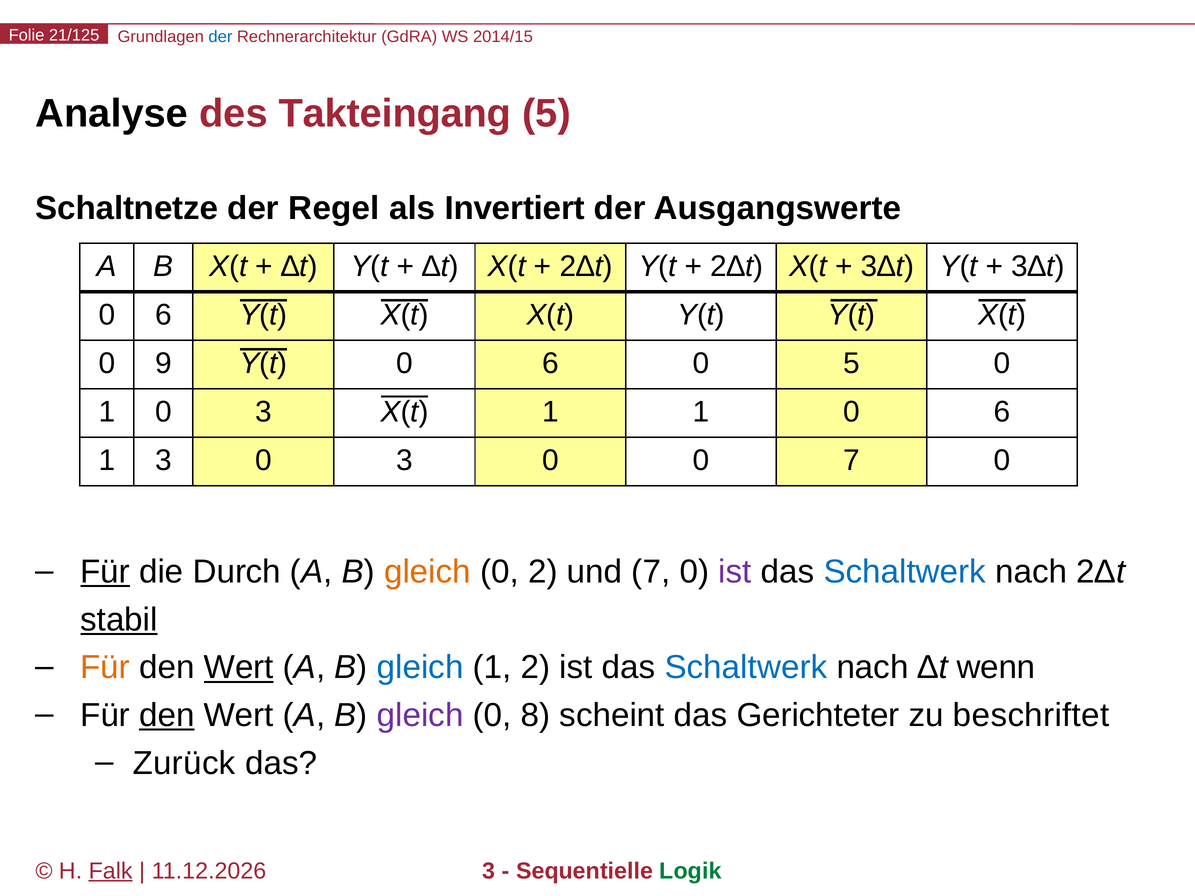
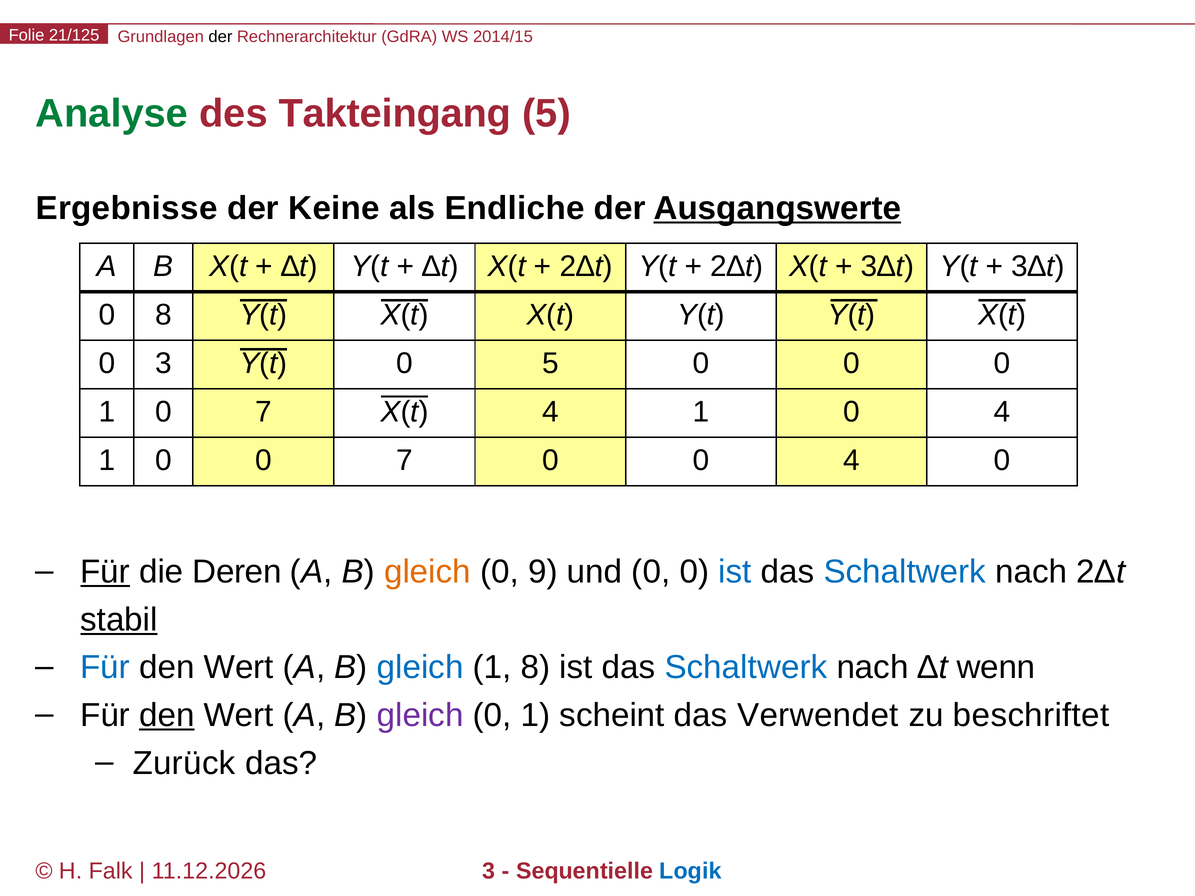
der colour: blue -> black (220, 37)
Analyse colour: black -> green (112, 114)
Schaltnetze: Schaltnetze -> Ergebnisse (127, 208)
Regel: Regel -> Keine (334, 208)
Invertiert: Invertiert -> Endliche (515, 208)
Ausgangswerte underline: none -> present (777, 208)
6: 6 -> 8 (163, 315)
0 9: 9 -> 3 (163, 364)
Y(t 0 6: 6 -> 5 (550, 364)
5: 5 -> 0 (851, 364)
1 0 3: 3 -> 7 (263, 412)
X(t 1: 1 -> 4 (550, 412)
1 0 6: 6 -> 4 (1002, 412)
3: 3 -> 0 (163, 461)
3: 3 -> 7 (405, 461)
0 0 7: 7 -> 4 (851, 461)
Durch: Durch -> Deren (237, 572)
0 2: 2 -> 9 (543, 572)
und 7: 7 -> 0 (651, 572)
ist colour: purple -> blue (735, 572)
Für colour: orange -> blue (105, 668)
Wert underline: present -> none (239, 668)
1 2: 2 -> 8 (536, 668)
8: 8 -> 1 (536, 715)
Gerichteter: Gerichteter -> Verwendet (818, 715)
Falk underline: present -> none (111, 871)
Logik colour: green -> blue (690, 871)
